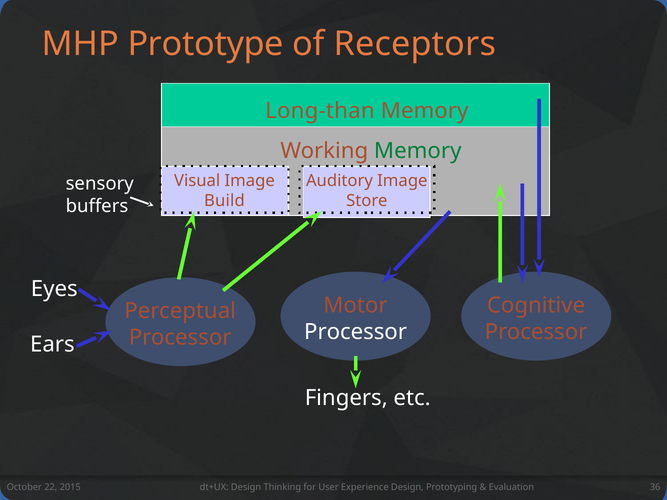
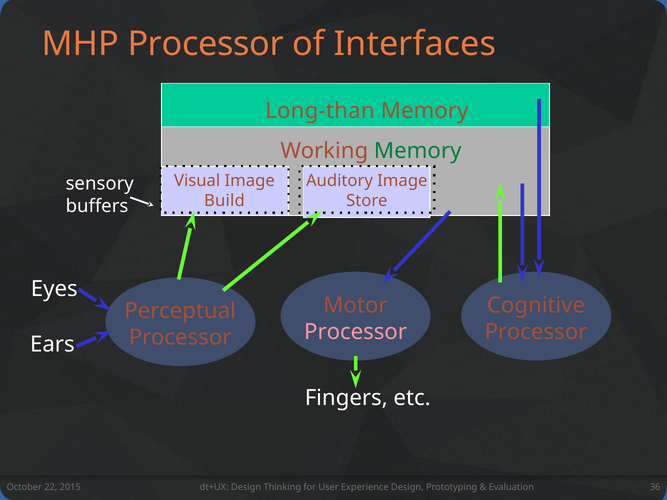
MHP Prototype: Prototype -> Processor (206, 44)
Receptors: Receptors -> Interfaces (415, 44)
Processor colour: white -> pink (356, 332)
